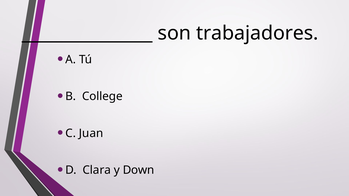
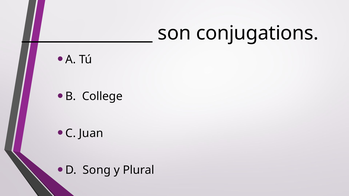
trabajadores: trabajadores -> conjugations (257, 33)
Clara: Clara -> Song (97, 170)
Down: Down -> Plural (139, 170)
